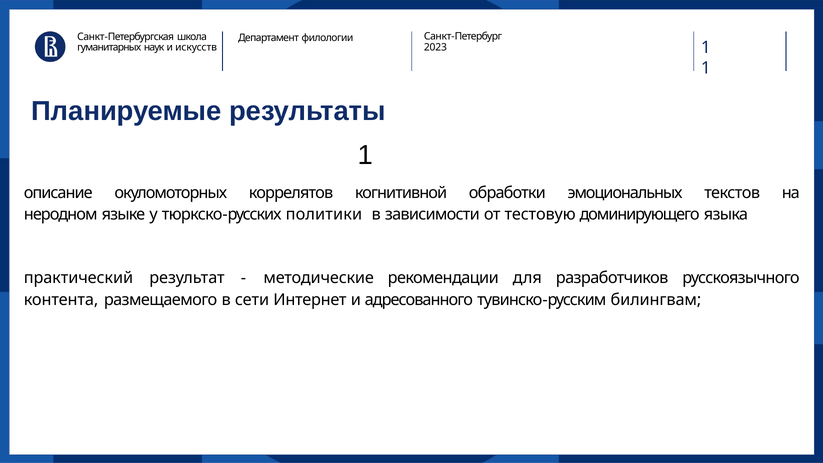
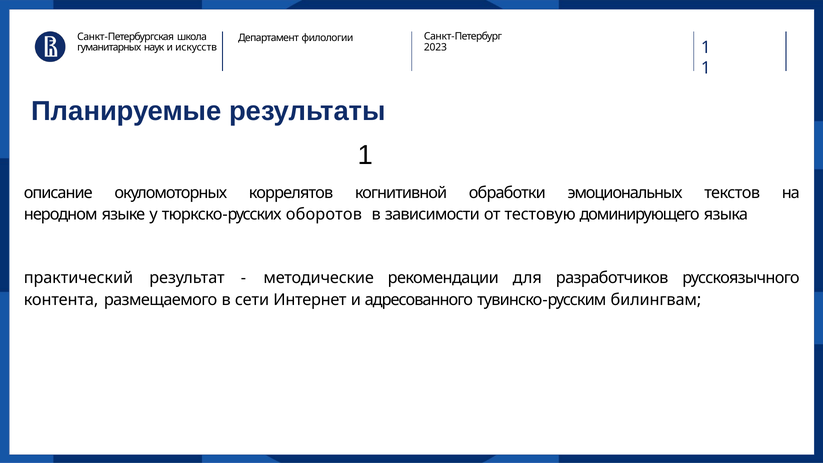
политики: политики -> оборотов (324, 214)
